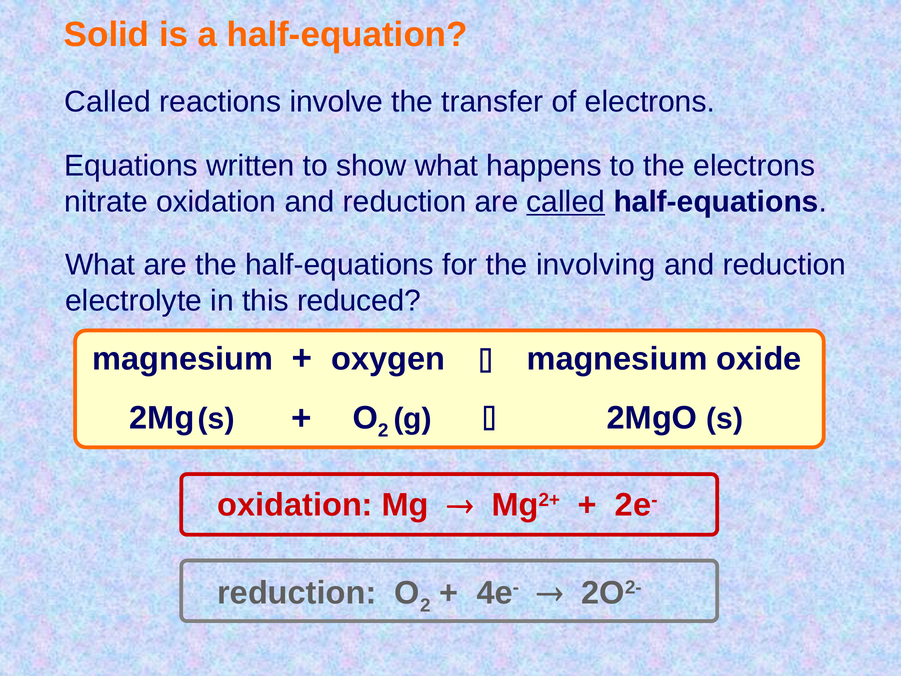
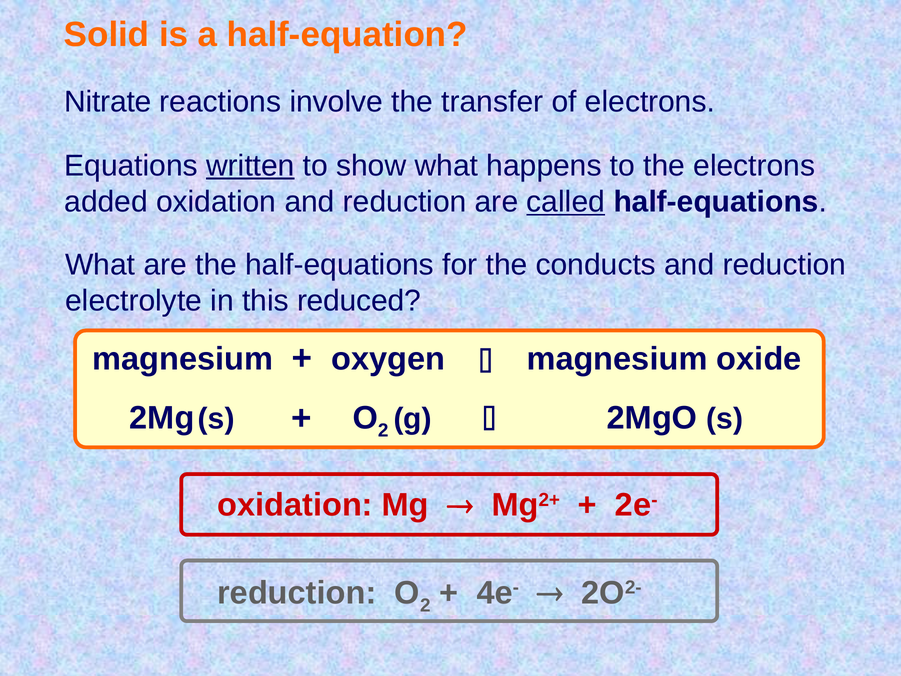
Called: Called -> Nitrate (108, 102)
written underline: none -> present (250, 166)
nitrate: nitrate -> added (106, 202)
involving: involving -> conducts (596, 264)
